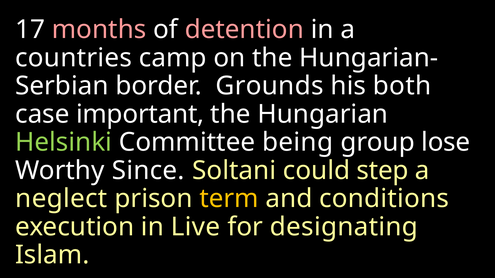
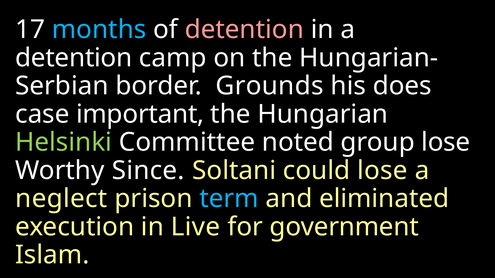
months colour: pink -> light blue (99, 30)
countries: countries -> detention (74, 58)
both: both -> does (402, 86)
being: being -> noted (298, 143)
could step: step -> lose (382, 171)
term colour: yellow -> light blue (229, 199)
conditions: conditions -> eliminated (384, 199)
designating: designating -> government (344, 227)
